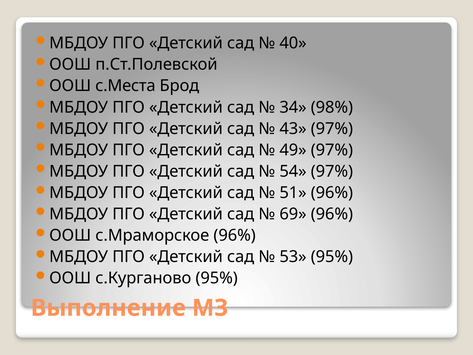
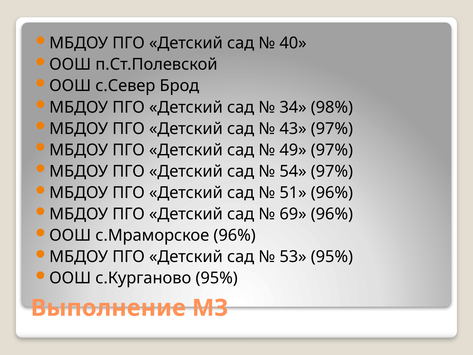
с.Места: с.Места -> с.Север (125, 86)
